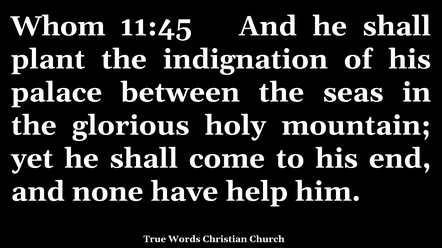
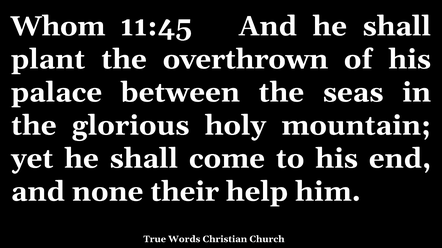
indignation: indignation -> overthrown (245, 60)
have: have -> their (185, 192)
